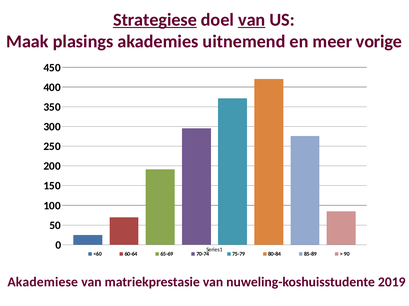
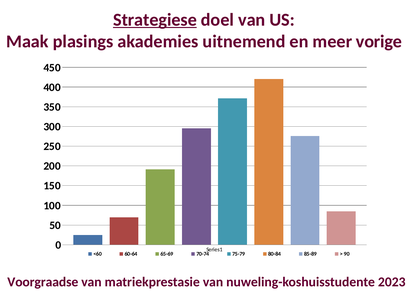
van underline: present -> none (252, 20)
Akademiese: Akademiese -> Voorgraadse (43, 283)
2019: 2019 -> 2023 (392, 283)
